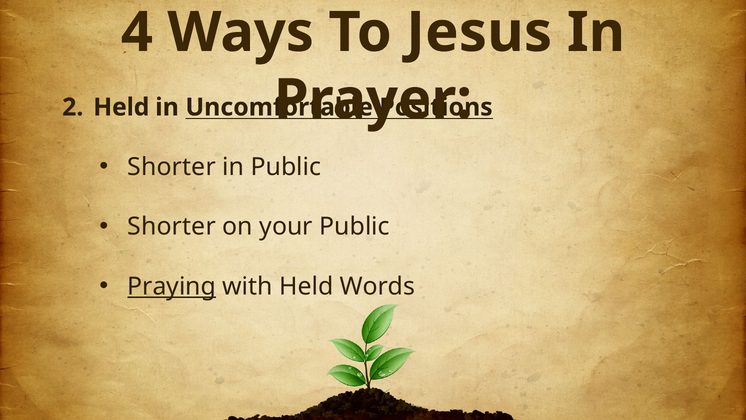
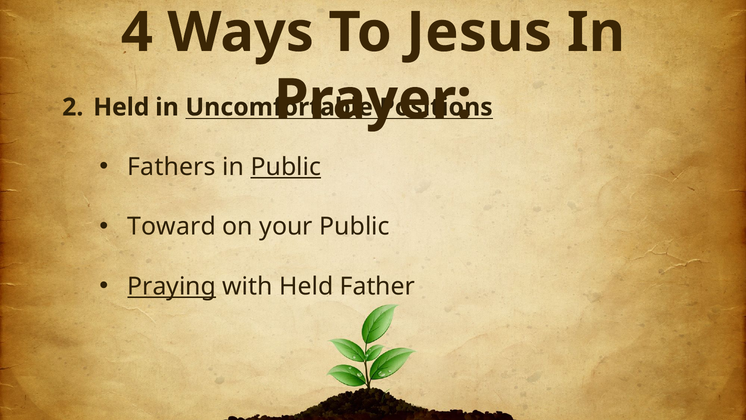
Shorter: Shorter -> Fathers (172, 167)
Public underline: none -> present (286, 167)
Shorter: Shorter -> Toward (172, 227)
Words: Words -> Father (377, 286)
